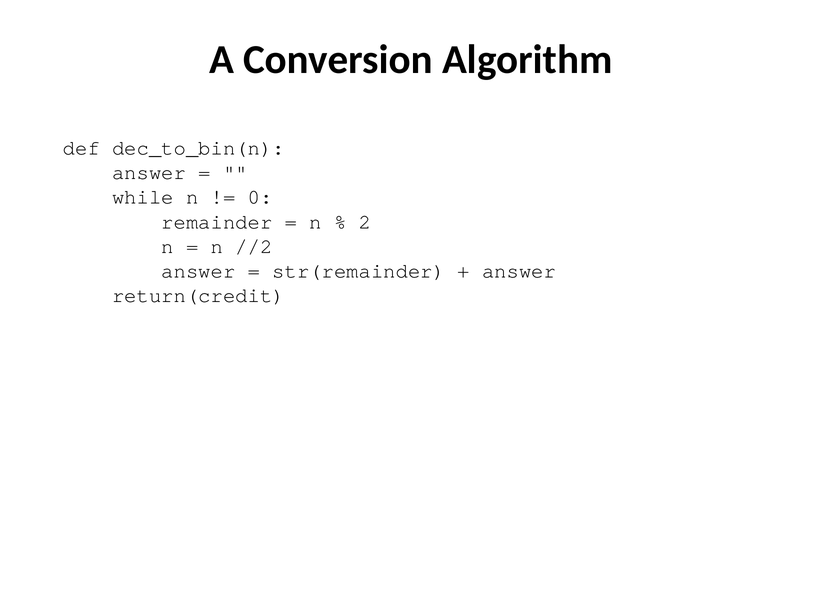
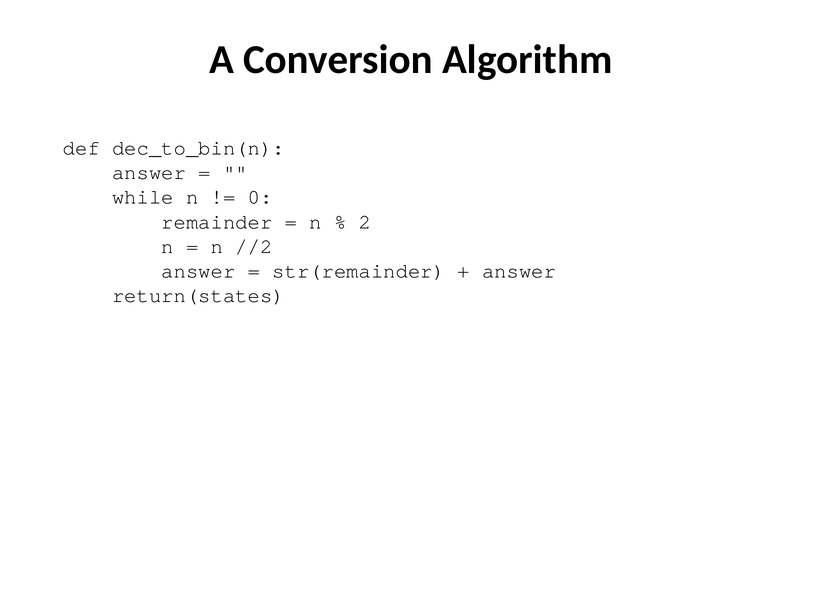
return(credit: return(credit -> return(states (198, 296)
